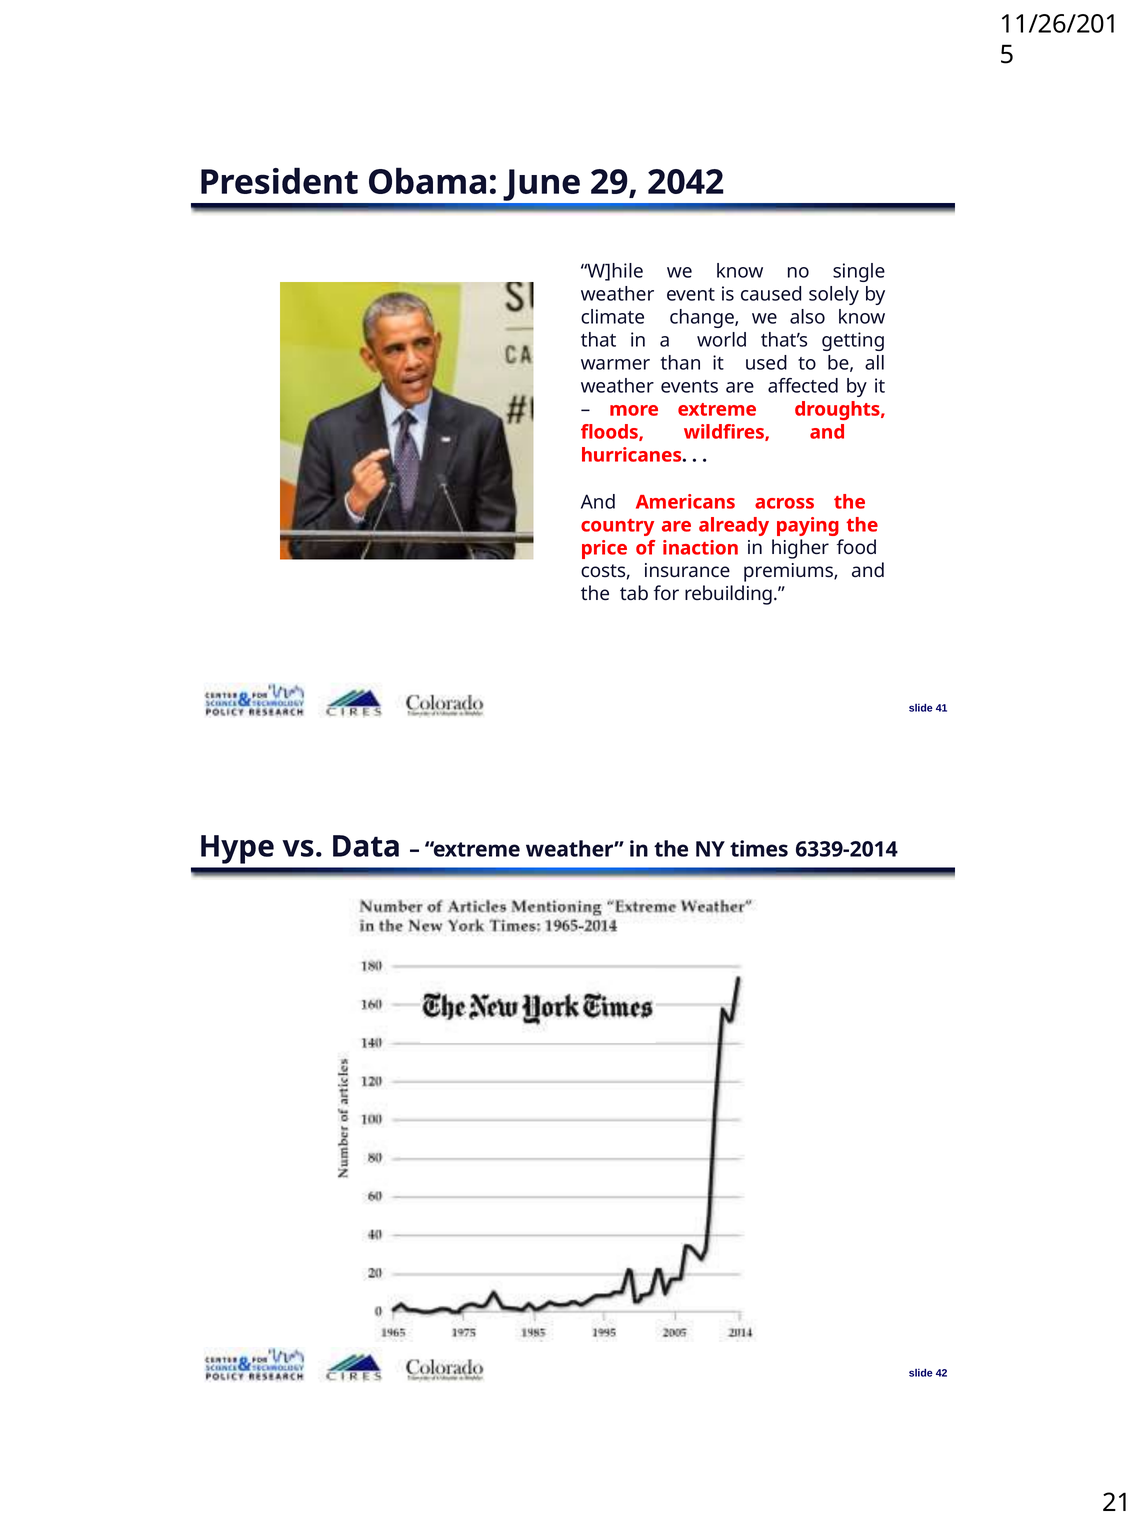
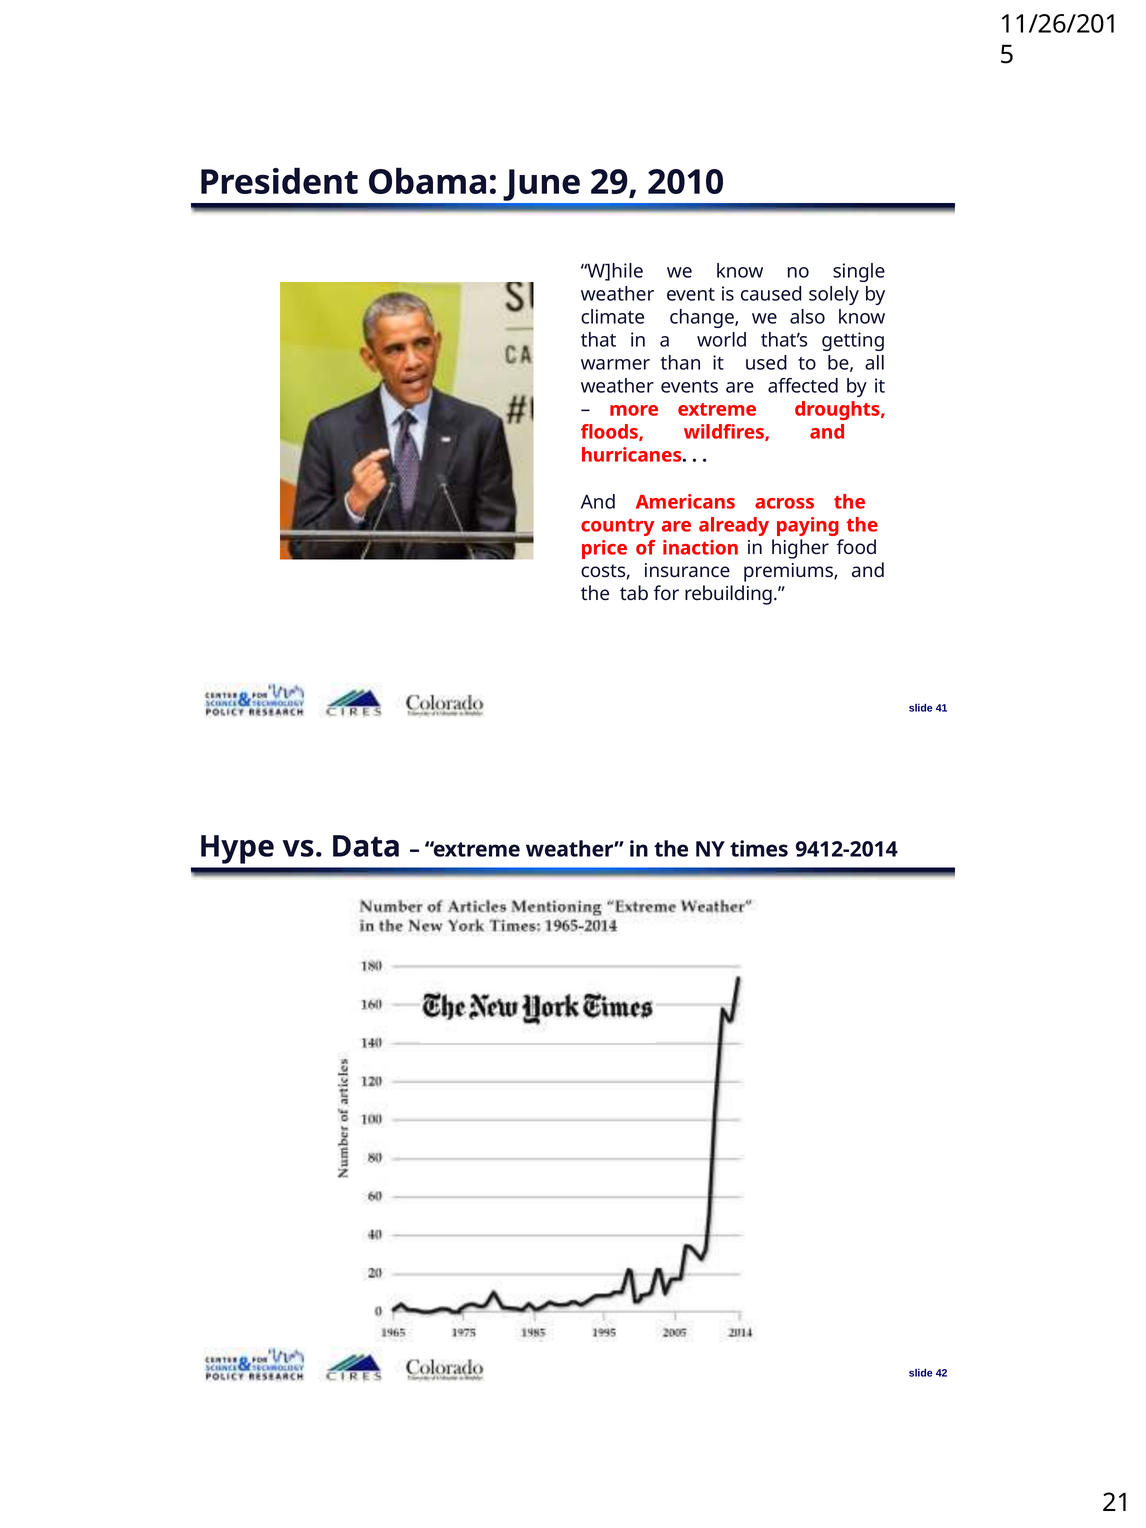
2042: 2042 -> 2010 (686, 182)
6339-2014: 6339-2014 -> 9412-2014 (846, 849)
